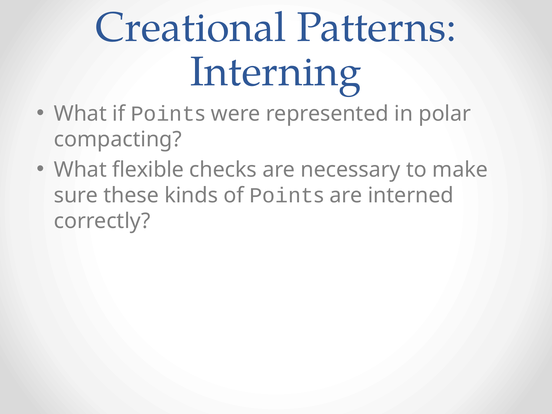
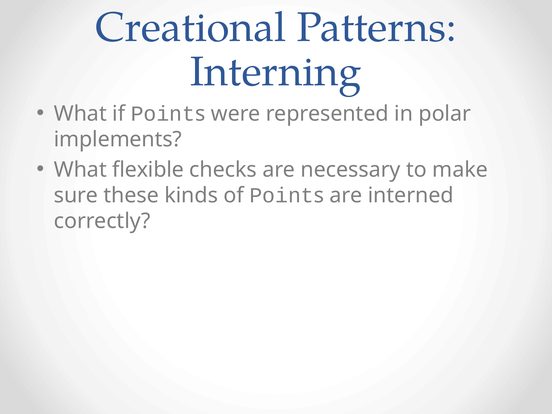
compacting: compacting -> implements (118, 140)
